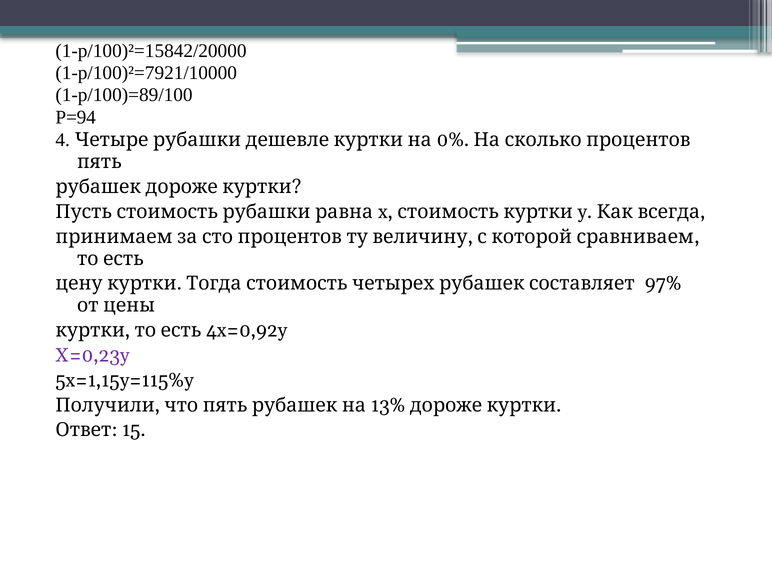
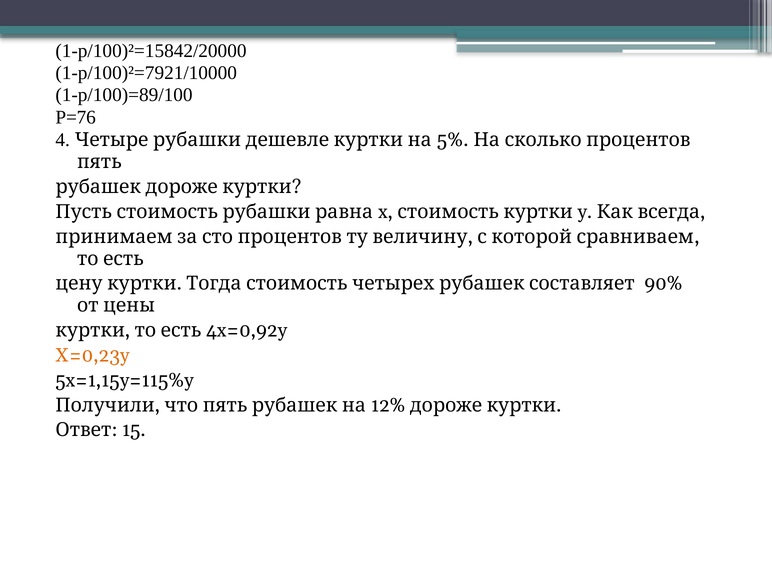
P=94: P=94 -> P=76 (76, 117)
0%: 0% -> 5% (453, 140)
97%: 97% -> 90% (663, 284)
X=0,23y colour: purple -> orange (92, 355)
13%: 13% -> 12% (388, 405)
